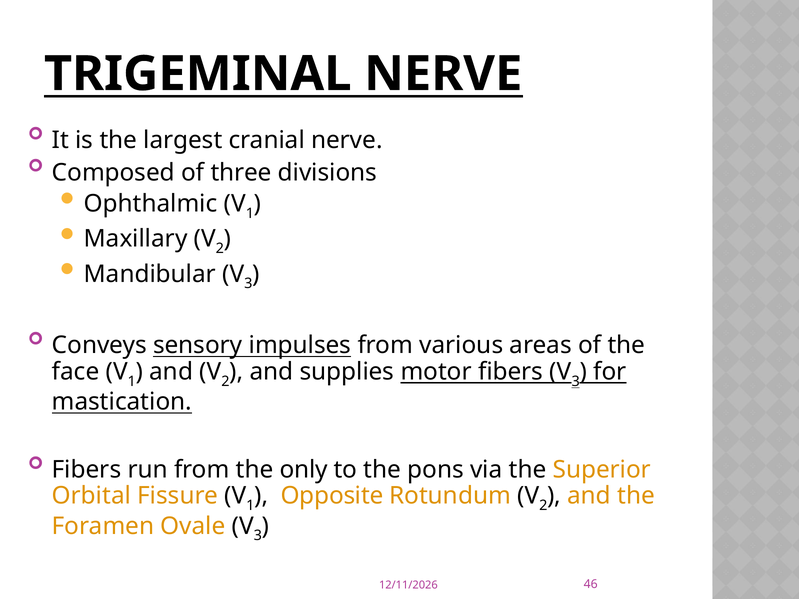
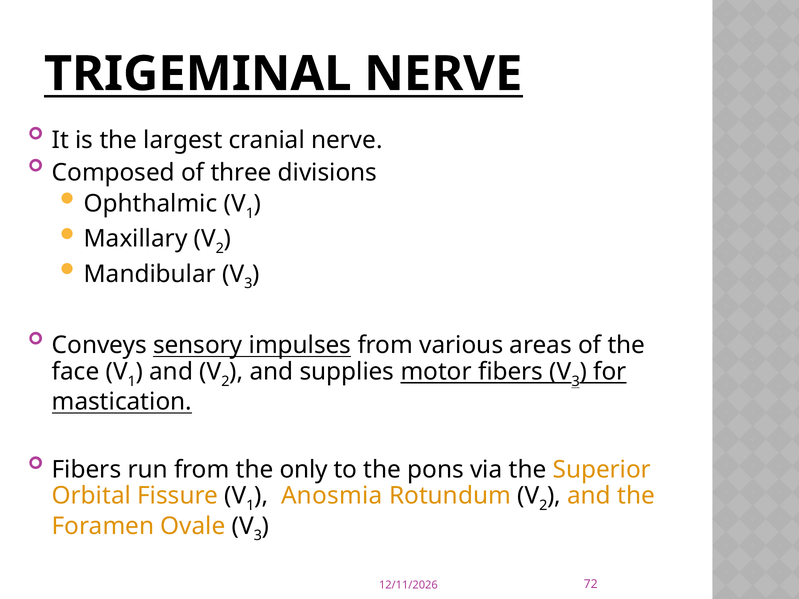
Opposite: Opposite -> Anosmia (332, 496)
46: 46 -> 72 (591, 584)
